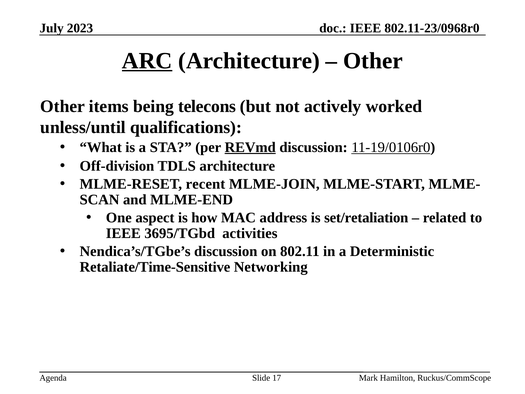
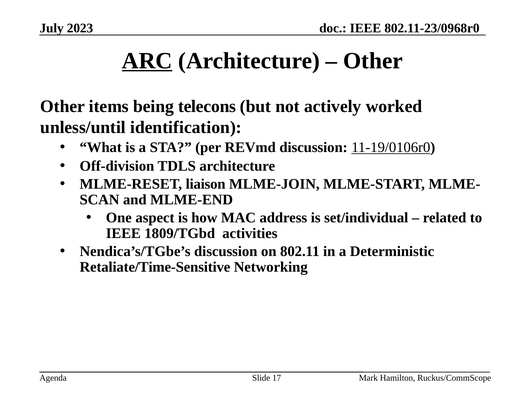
qualifications: qualifications -> identification (186, 127)
REVmd underline: present -> none (250, 147)
recent: recent -> liaison (206, 184)
set/retaliation: set/retaliation -> set/individual (366, 218)
3695/TGbd: 3695/TGbd -> 1809/TGbd (180, 233)
